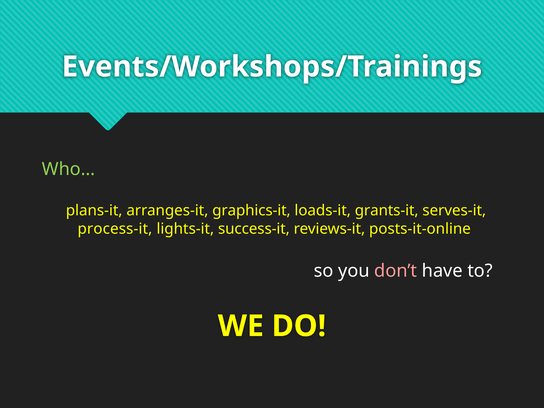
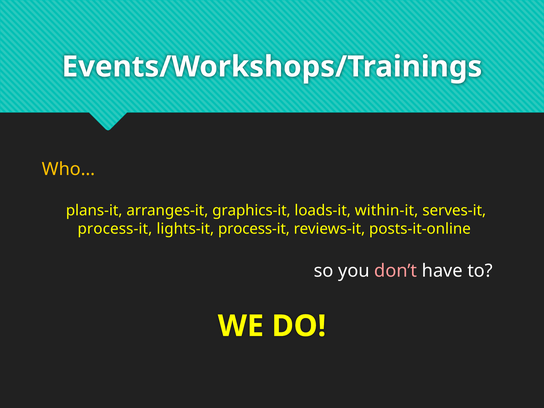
Who… colour: light green -> yellow (69, 169)
grants-it: grants-it -> within-it (387, 211)
lights-it success-it: success-it -> process-it (254, 229)
